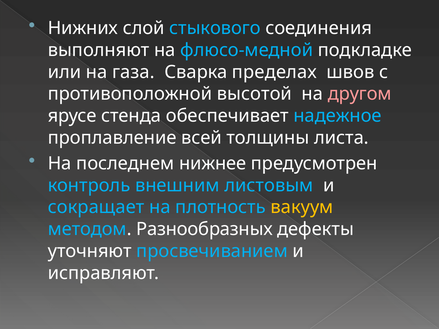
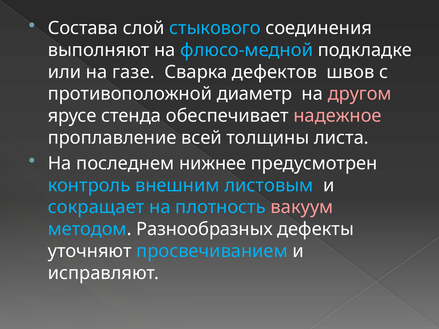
Нижних: Нижних -> Состава (83, 28)
газа: газа -> газе (133, 72)
пределах: пределах -> дефектов (274, 72)
высотой: высотой -> диаметр (255, 94)
надежное colour: light blue -> pink (338, 116)
вакуум colour: yellow -> pink (302, 207)
